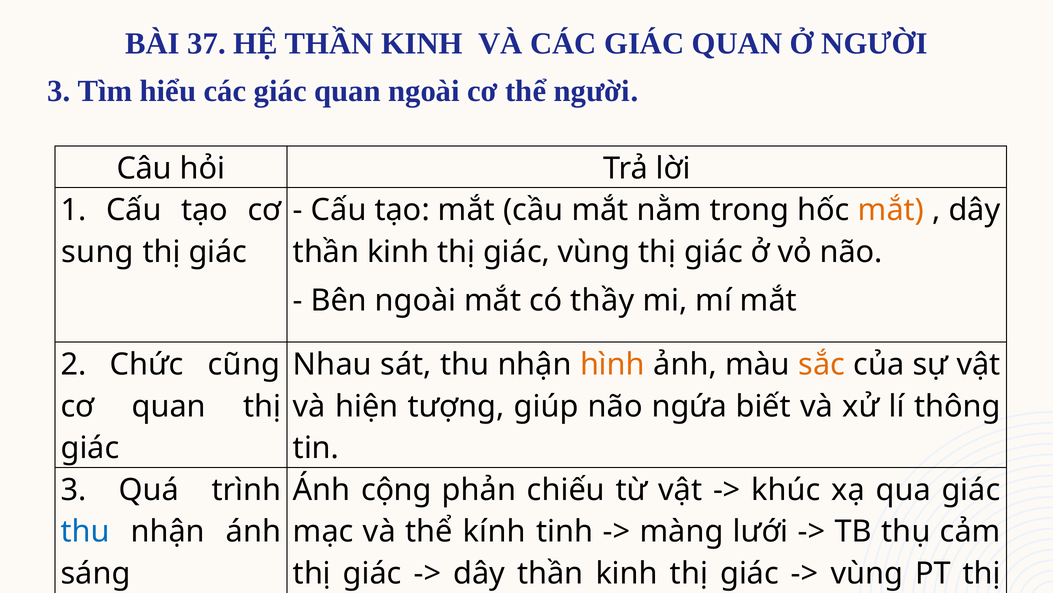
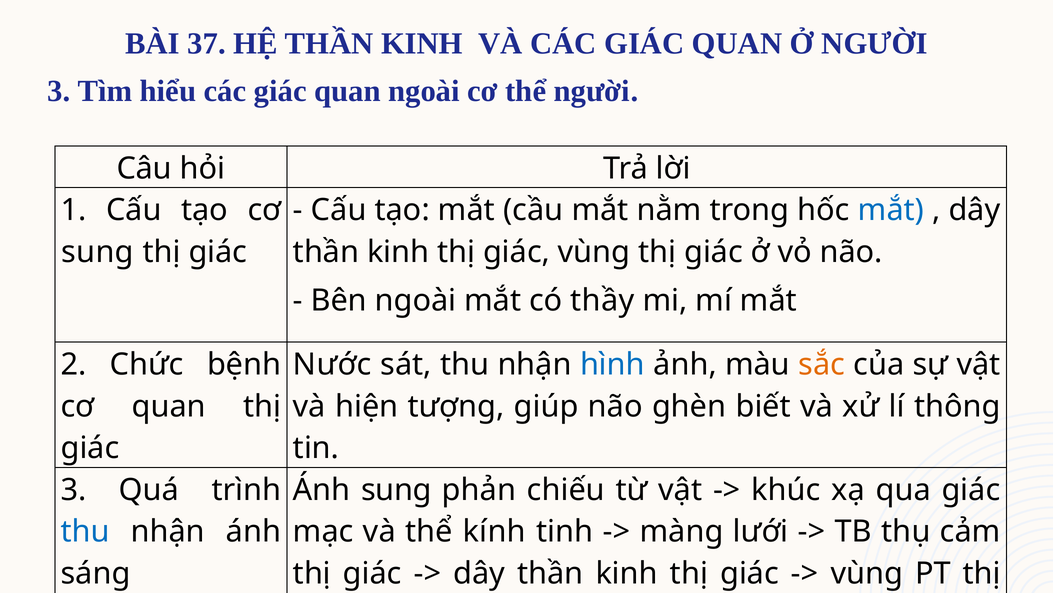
mắt colour: orange -> blue (891, 210)
cũng: cũng -> bệnh (244, 364)
Nhau: Nhau -> Nước (332, 364)
hình colour: orange -> blue (612, 364)
ngứa: ngứa -> ghèn (689, 406)
Ánh cộng: cộng -> sung (396, 489)
